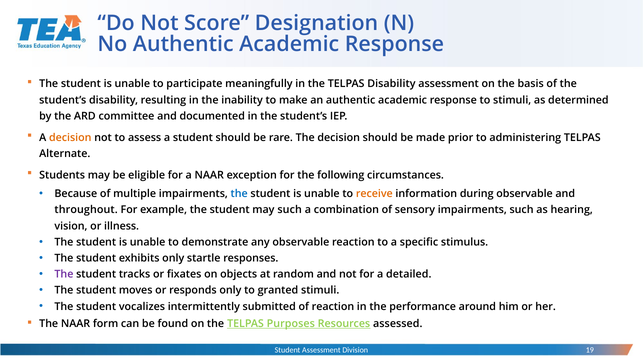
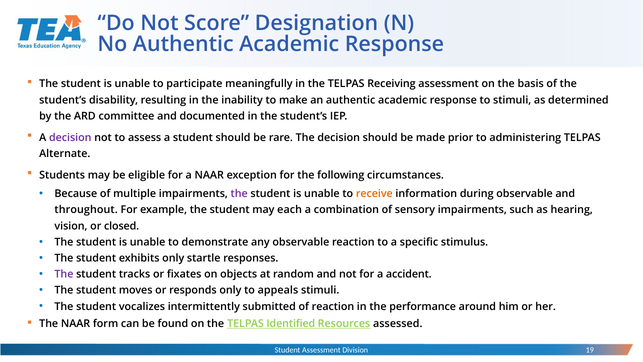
TELPAS Disability: Disability -> Receiving (391, 84)
decision colour: orange -> purple (70, 137)
the colour: blue -> purple (239, 194)
may such: such -> each (290, 210)
illness: illness -> closed (122, 226)
detailed: detailed -> accident (409, 274)
granted: granted -> appeals (278, 290)
Purposes: Purposes -> Identified (291, 323)
